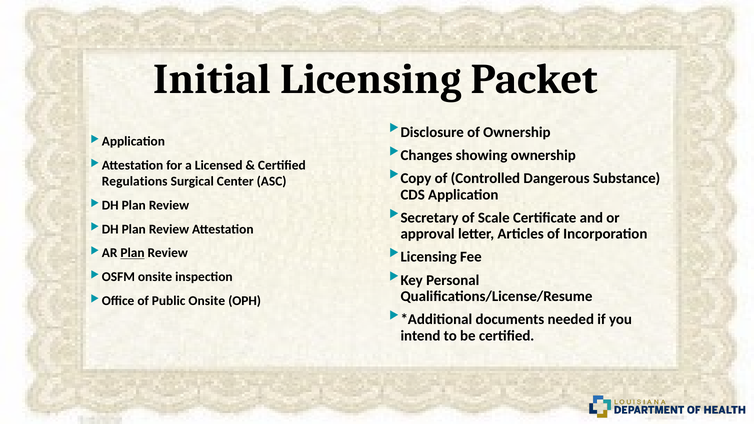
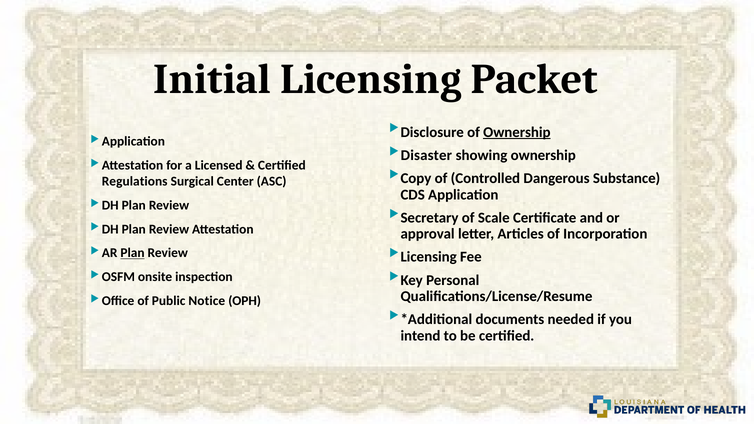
Ownership underline: none -> present (517, 132)
Changes: Changes -> Disaster (426, 155)
Public Onsite: Onsite -> Notice (207, 301)
